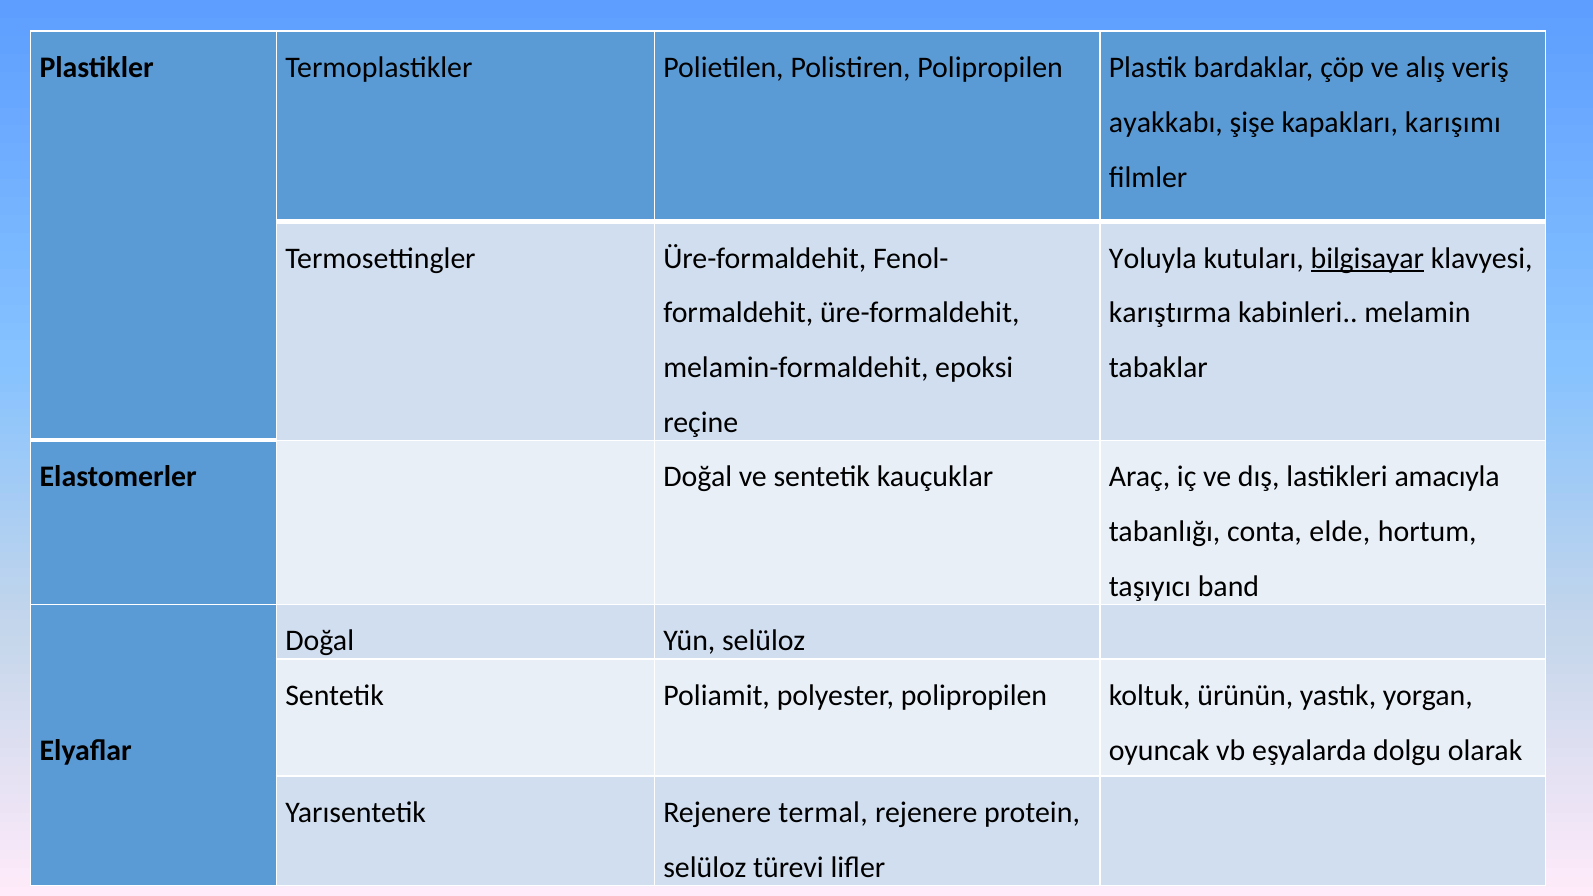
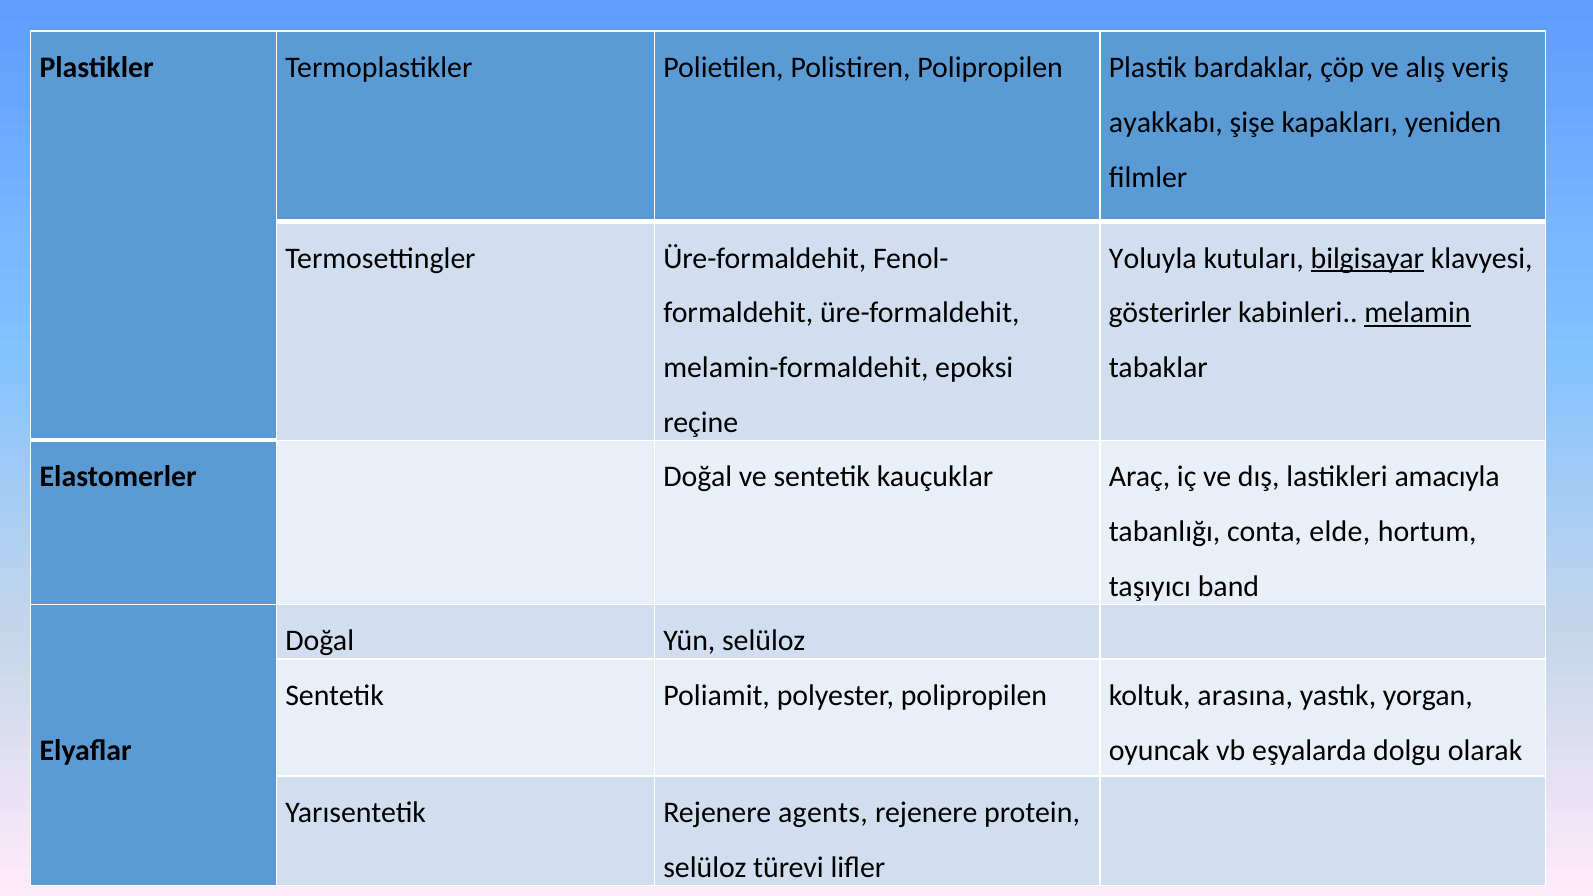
karışımı: karışımı -> yeniden (1453, 123)
karıştırma: karıştırma -> gösterirler (1170, 313)
melamin underline: none -> present (1417, 313)
ürünün: ürünün -> arasına (1245, 696)
termal: termal -> agents (823, 813)
